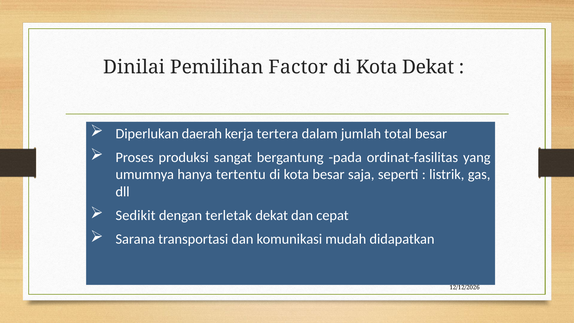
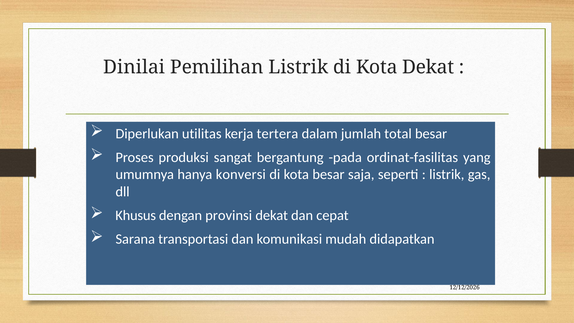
Pemilihan Factor: Factor -> Listrik (298, 67)
daerah: daerah -> utilitas (202, 134)
tertentu: tertentu -> konversi (241, 174)
Sedikit: Sedikit -> Khusus (136, 215)
terletak: terletak -> provinsi (229, 215)
